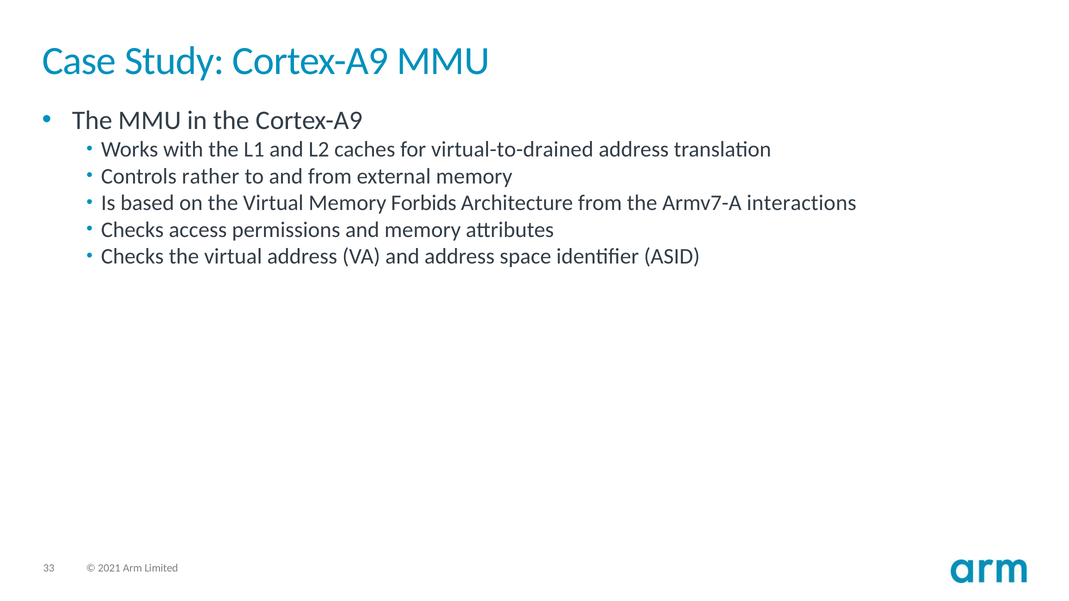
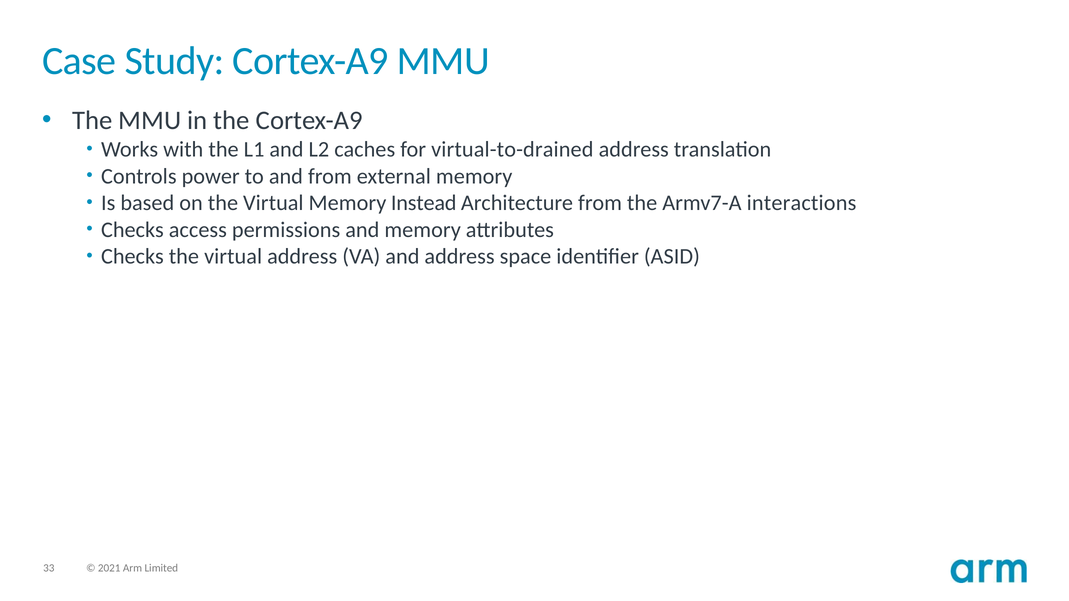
rather: rather -> power (211, 176)
Forbids: Forbids -> Instead (424, 203)
